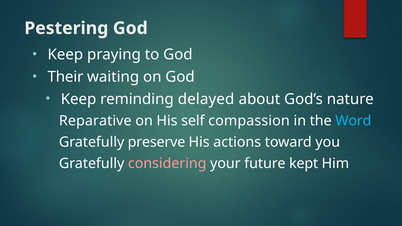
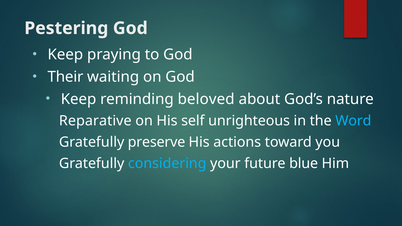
delayed: delayed -> beloved (206, 99)
compassion: compassion -> unrighteous (249, 121)
considering colour: pink -> light blue (167, 164)
kept: kept -> blue (304, 164)
